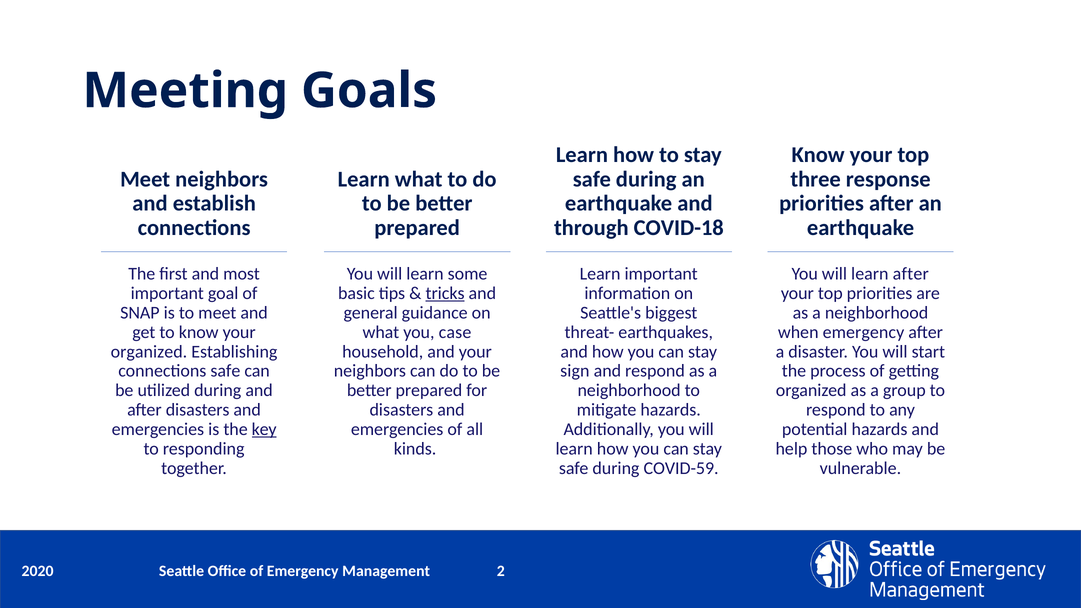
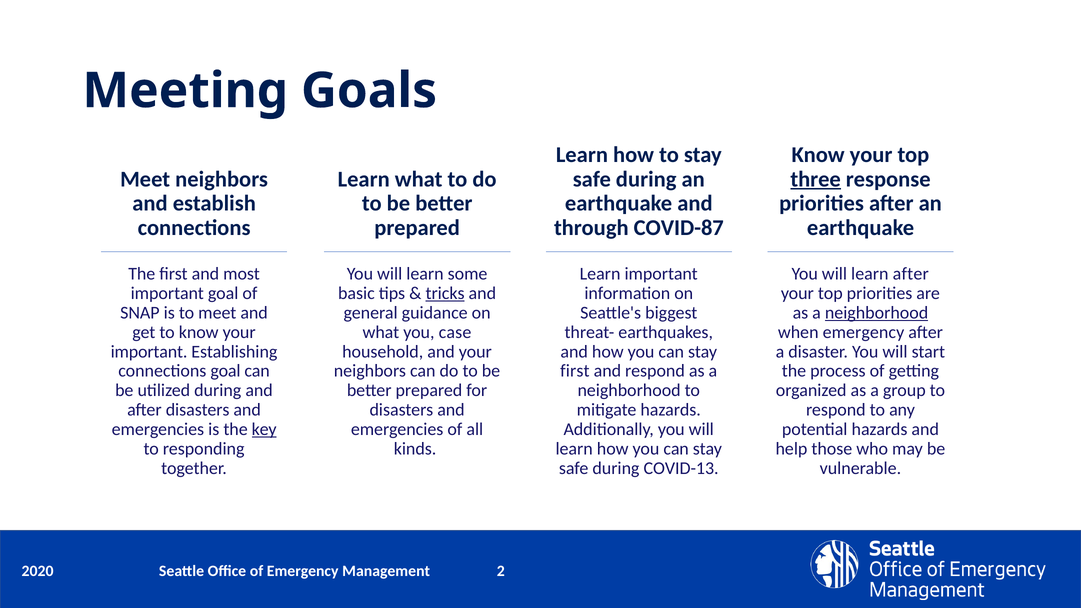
three underline: none -> present (816, 179)
COVID-18: COVID-18 -> COVID-87 (679, 228)
neighborhood underline: none -> present (877, 313)
organized: organized -> important (149, 352)
connections safe: safe -> goal (225, 371)
sign: sign -> first (575, 371)
COVID-59: COVID-59 -> COVID-13 (681, 468)
